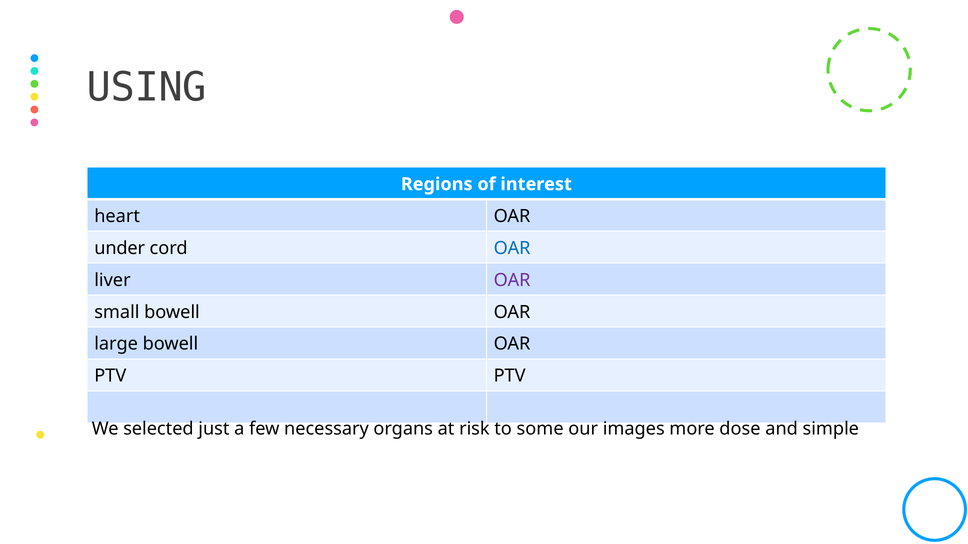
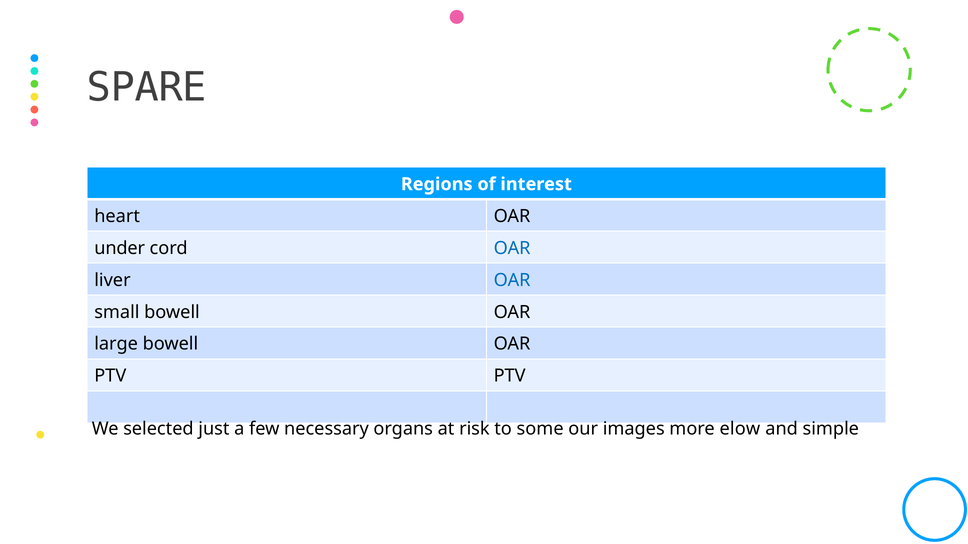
USING: USING -> SPARE (147, 88)
OAR colour: purple -> blue (512, 280)
dose: dose -> elow (740, 429)
